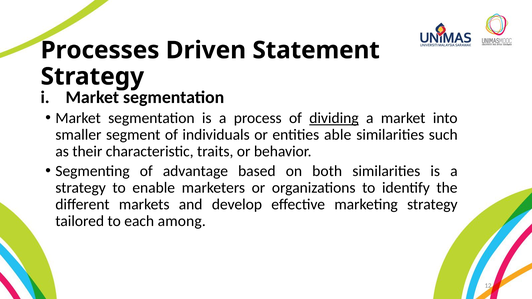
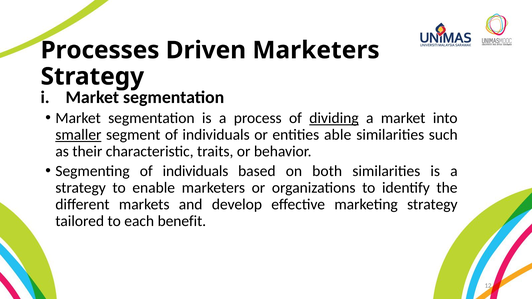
Driven Statement: Statement -> Marketers (316, 50)
smaller underline: none -> present (78, 135)
Segmenting of advantage: advantage -> individuals (195, 171)
among: among -> benefit (182, 221)
